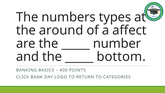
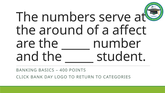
types: types -> serve (115, 17)
bottom: bottom -> student (121, 57)
